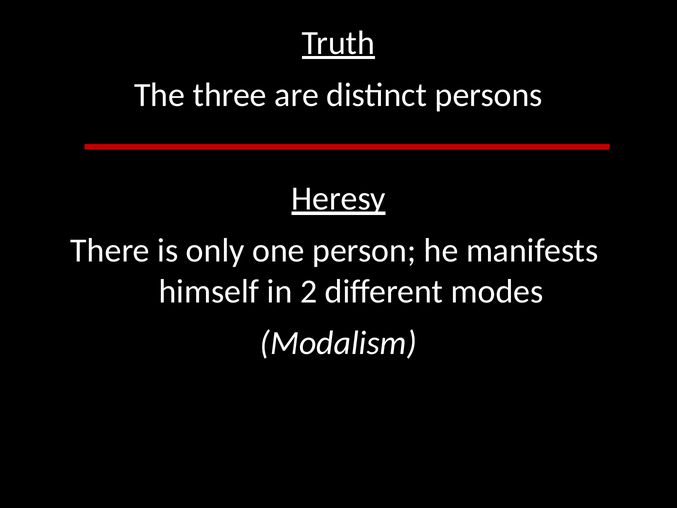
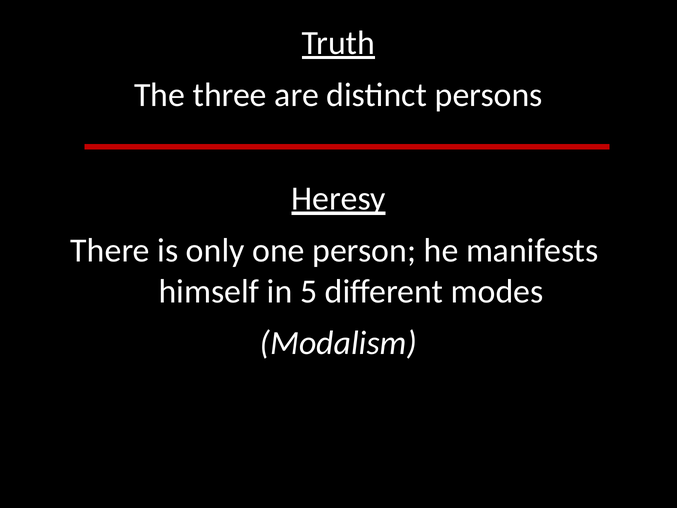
2: 2 -> 5 (309, 291)
